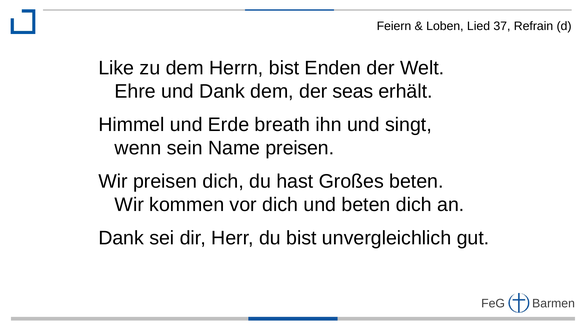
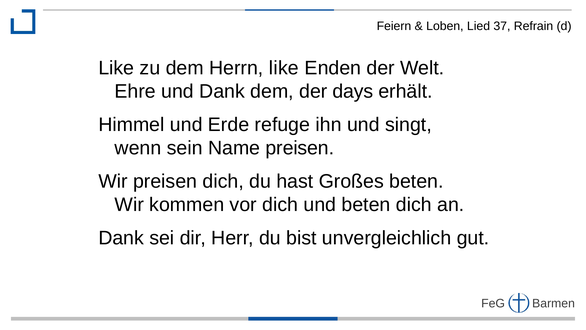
Herrn bist: bist -> like (284, 68)
seas: seas -> days (353, 91)
breath: breath -> refuge (282, 124)
